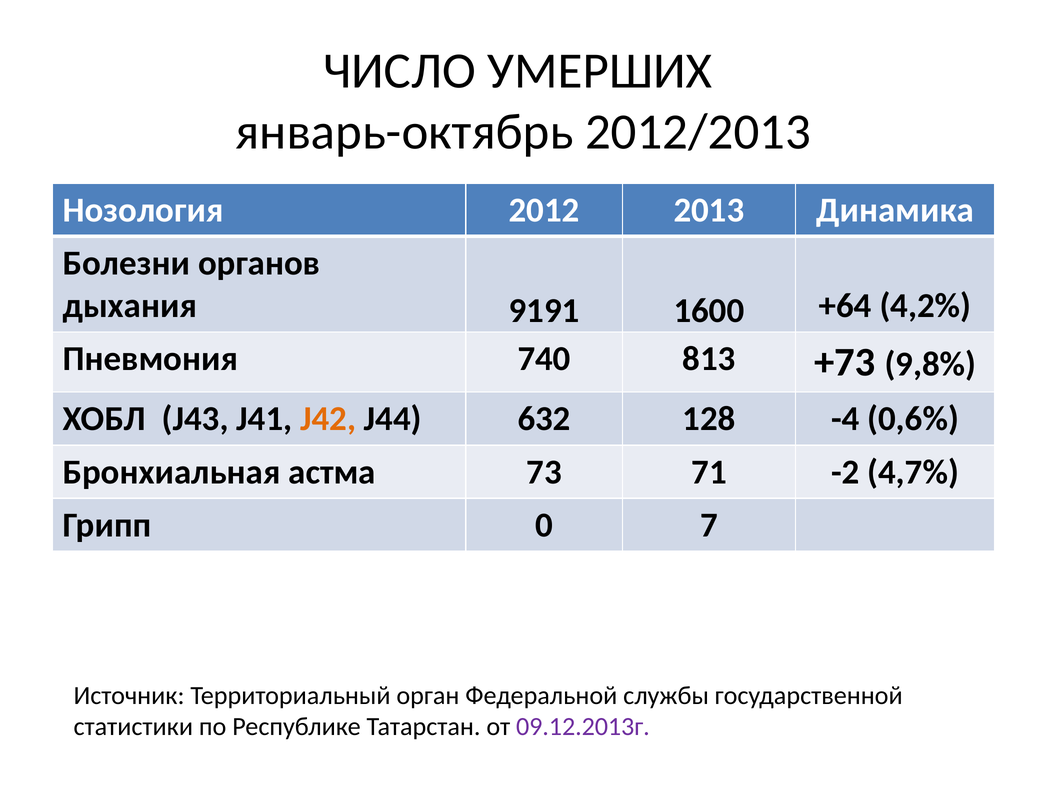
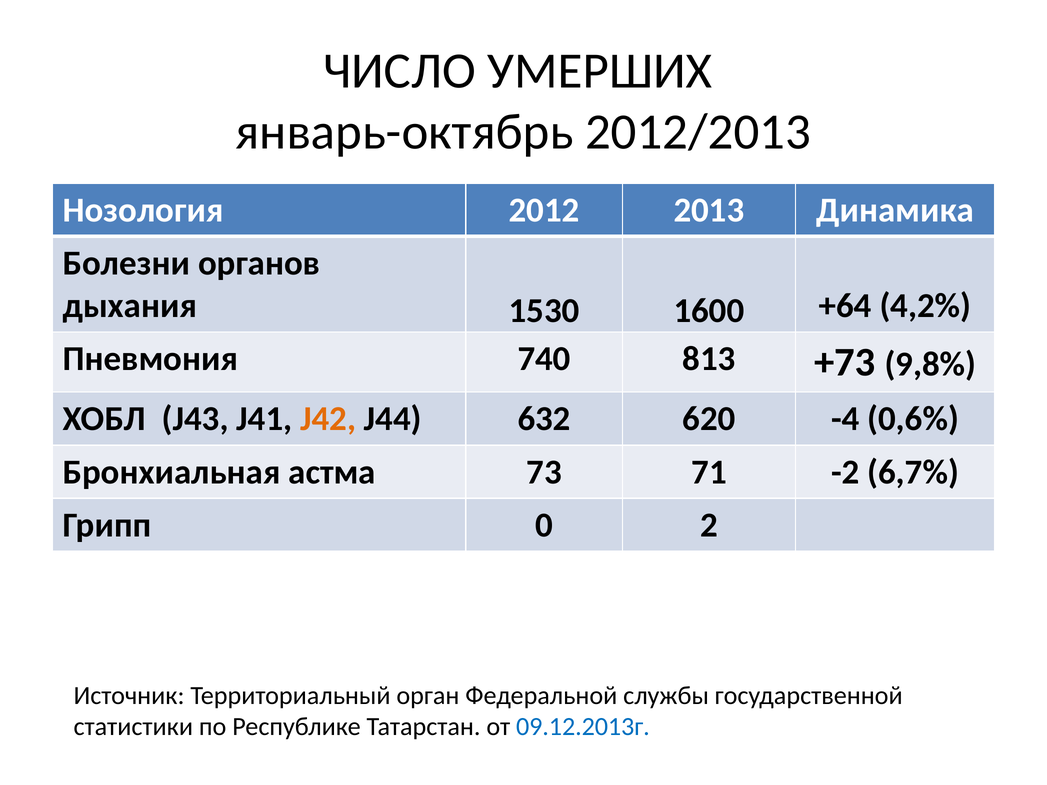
9191: 9191 -> 1530 (544, 311)
128: 128 -> 620 (709, 419)
4,7%: 4,7% -> 6,7% (913, 472)
7: 7 -> 2 (709, 525)
09.12.2013г colour: purple -> blue (583, 727)
